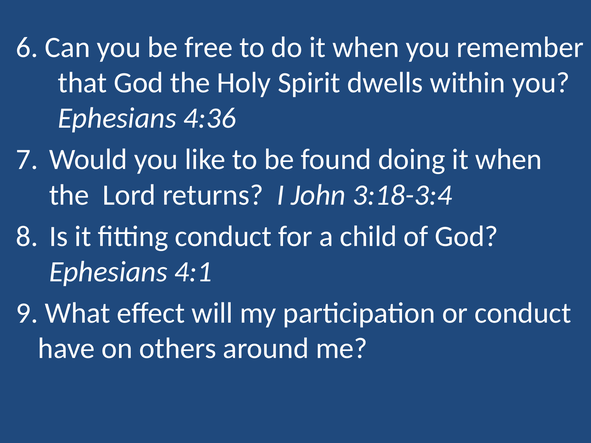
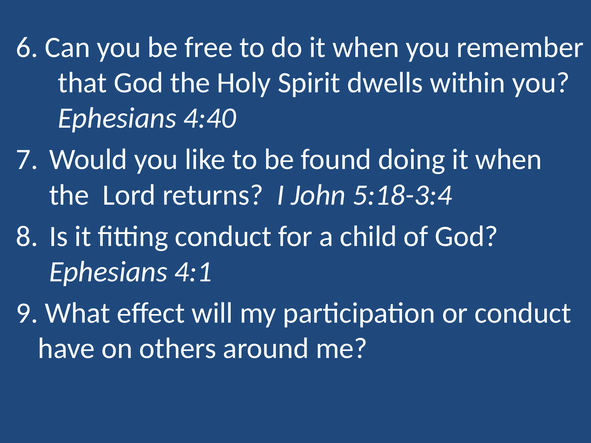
4:36: 4:36 -> 4:40 (210, 118)
3:18-3:4: 3:18-3:4 -> 5:18-3:4 (402, 195)
